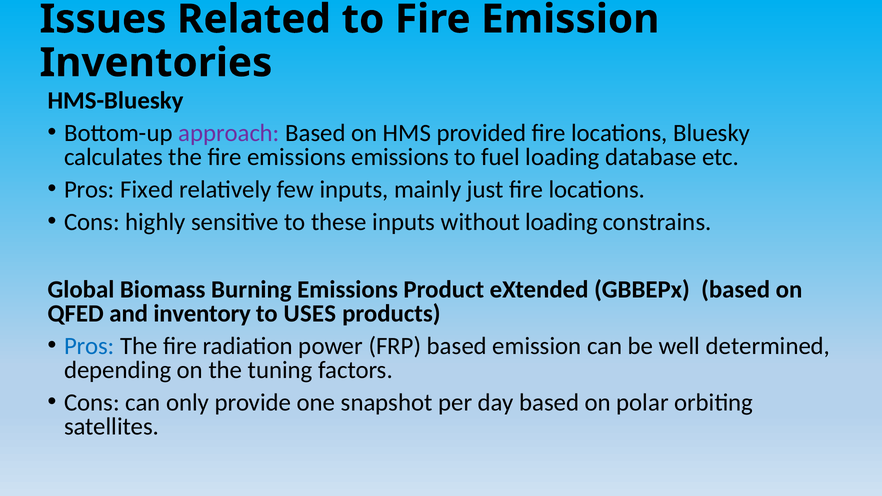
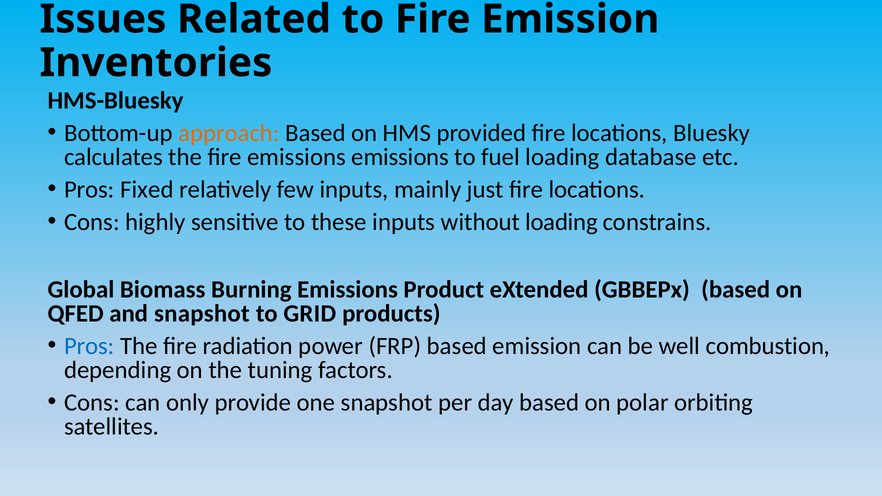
approach colour: purple -> orange (229, 133)
and inventory: inventory -> snapshot (202, 314)
USES: USES -> GRID (310, 314)
determined: determined -> combustion (768, 346)
